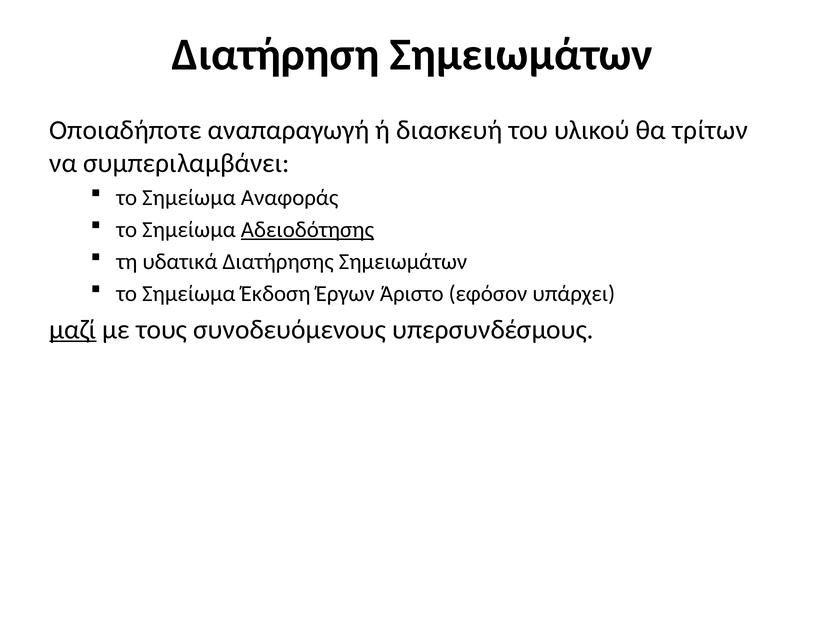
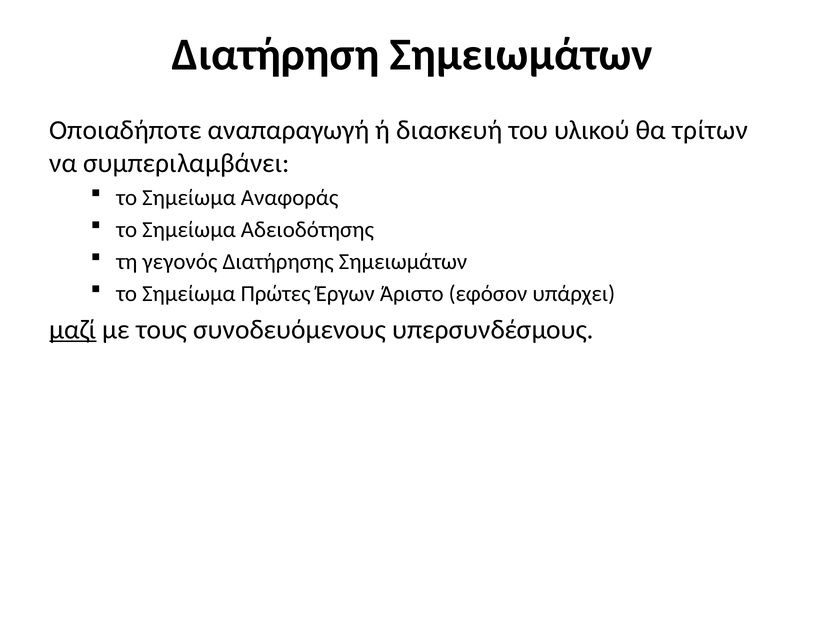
Αδειοδότησης underline: present -> none (307, 230)
υδατικά: υδατικά -> γεγονός (180, 262)
Έκδοση: Έκδοση -> Πρώτες (276, 294)
